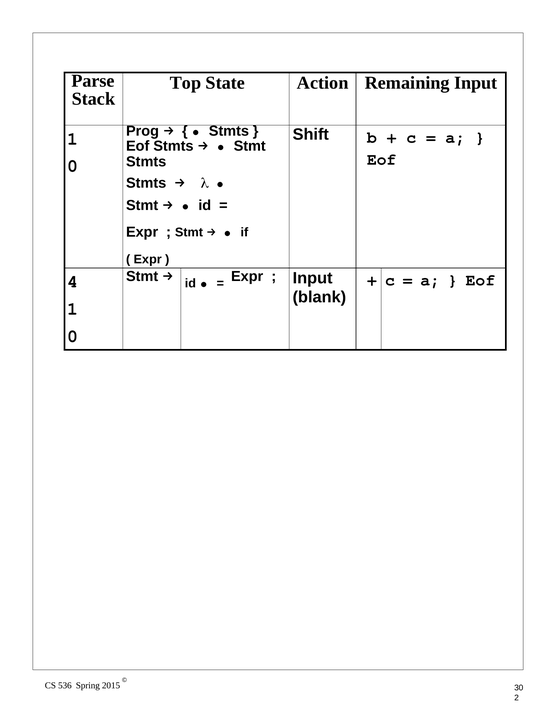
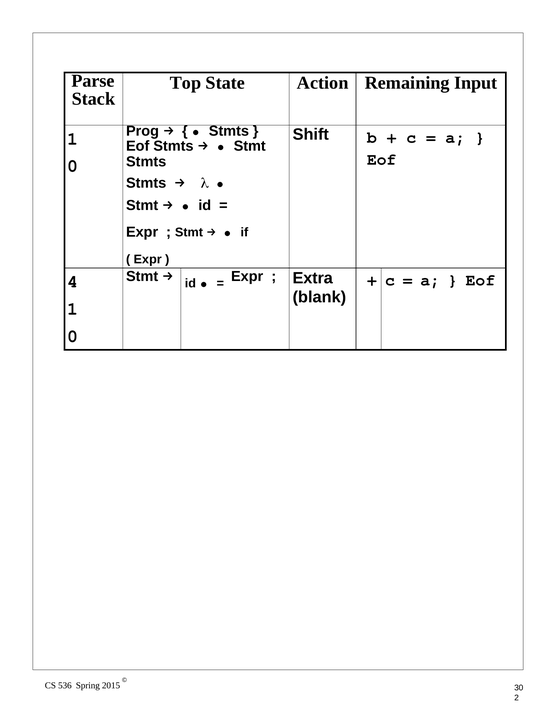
Input: Input -> Extra (313, 278)
